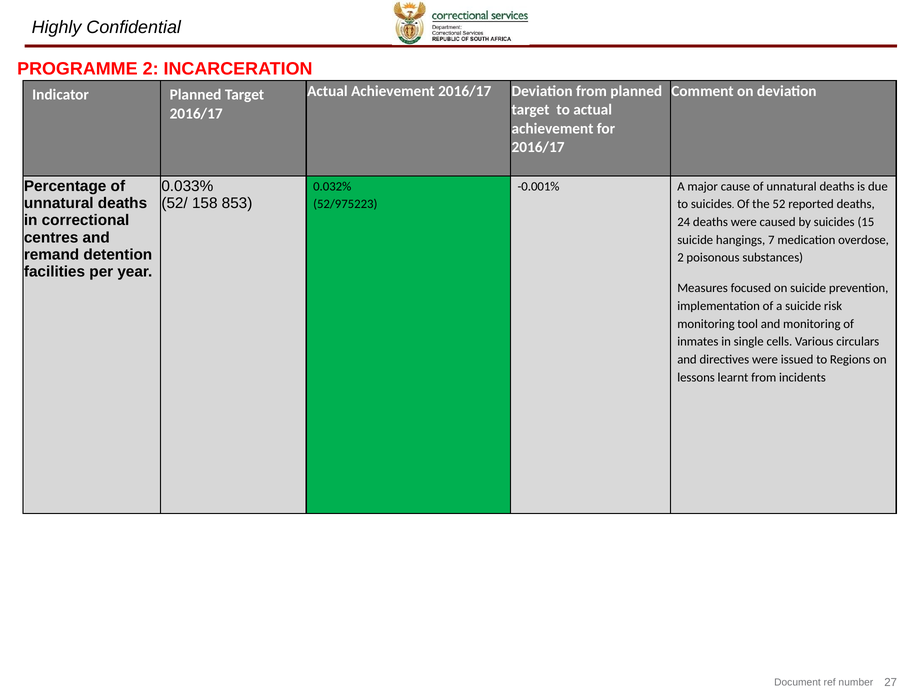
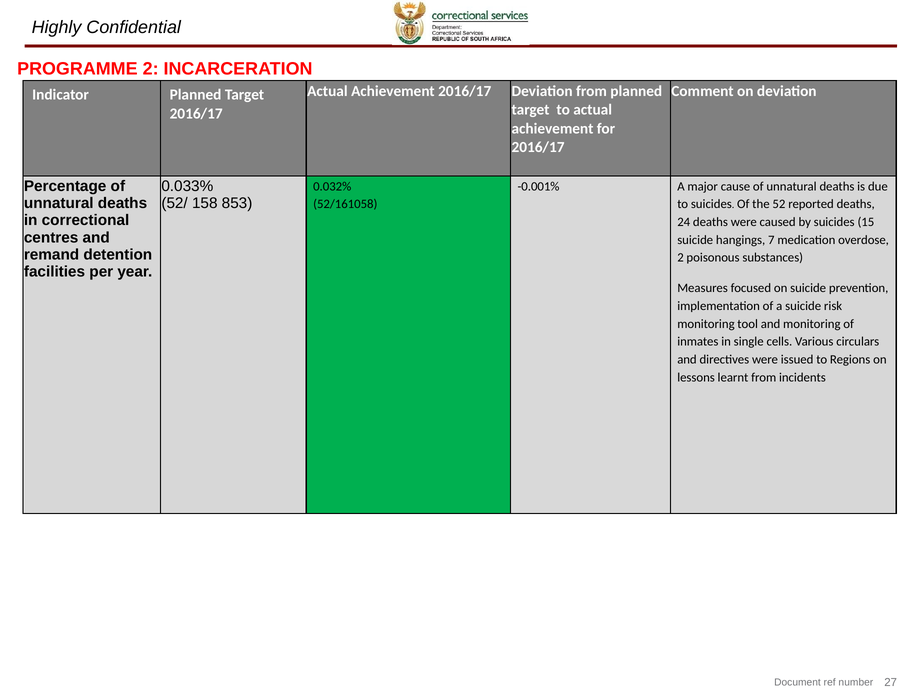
52/975223: 52/975223 -> 52/161058 (345, 204)
